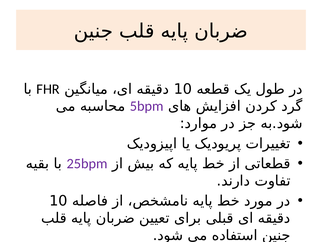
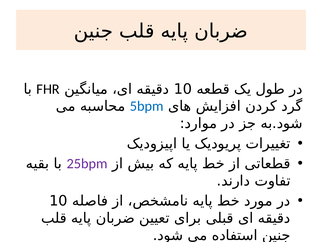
5bpm colour: purple -> blue (147, 106)
